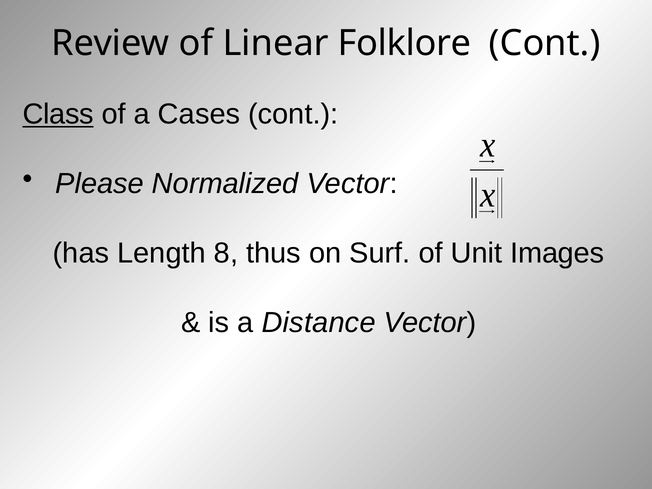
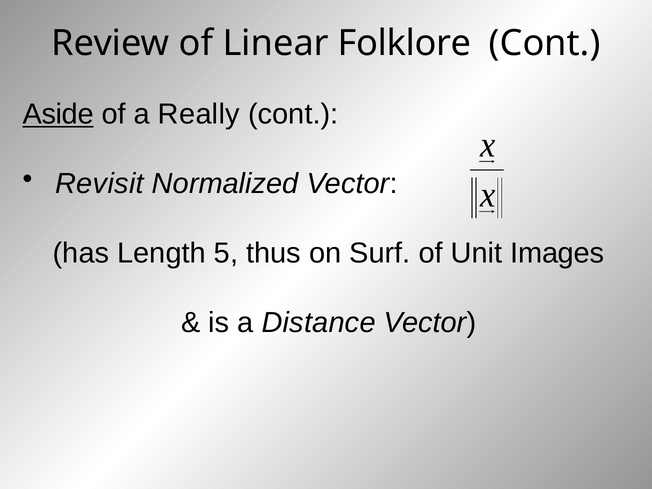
Class: Class -> Aside (58, 114)
Cases: Cases -> Really (199, 114)
Please: Please -> Revisit (100, 184)
8: 8 -> 5 (226, 253)
